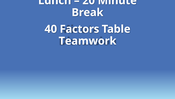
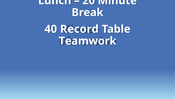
Factors: Factors -> Record (79, 29)
